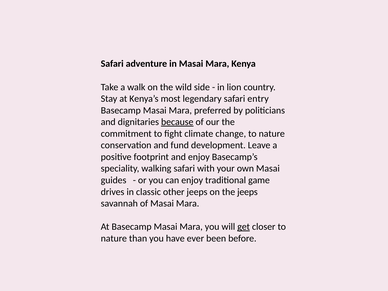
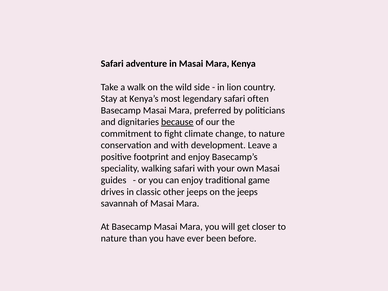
entry: entry -> often (258, 99)
and fund: fund -> with (180, 145)
get underline: present -> none (244, 227)
